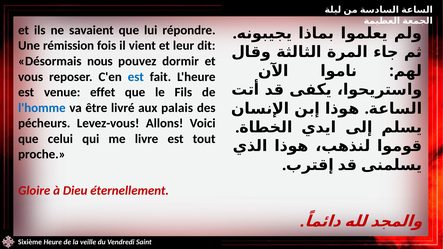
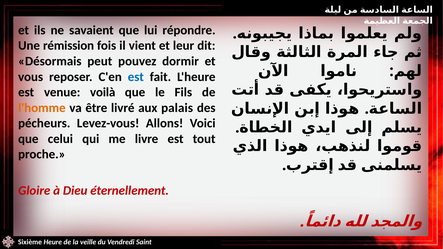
nous: nous -> peut (100, 61)
effet: effet -> voilà (103, 92)
l'homme colour: blue -> orange (42, 108)
